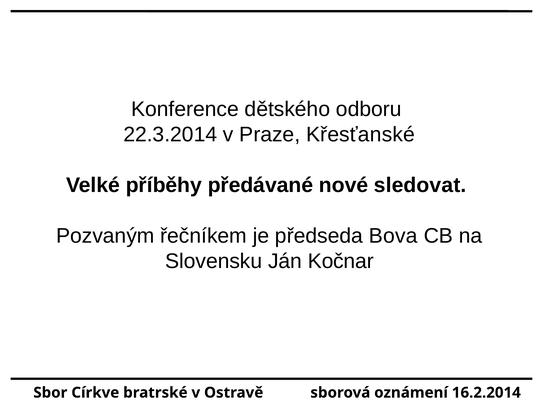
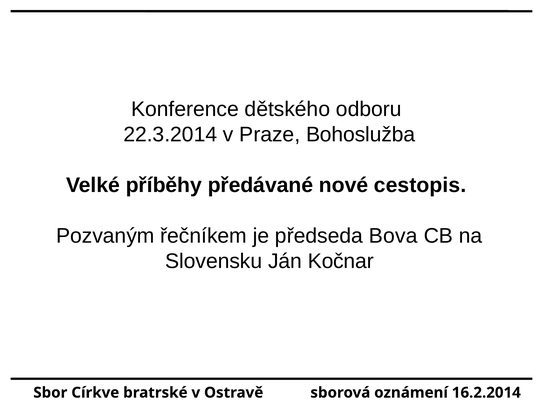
Křesťanské: Křesťanské -> Bohoslužba (361, 135)
sledovat: sledovat -> cestopis (420, 185)
